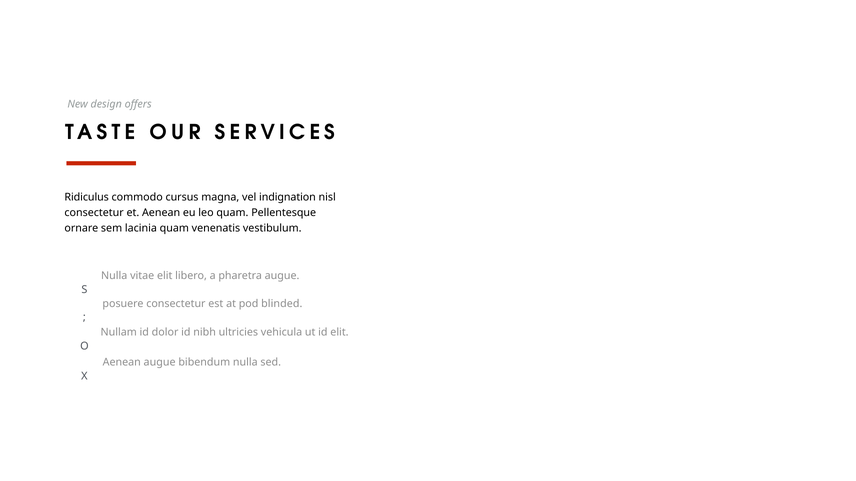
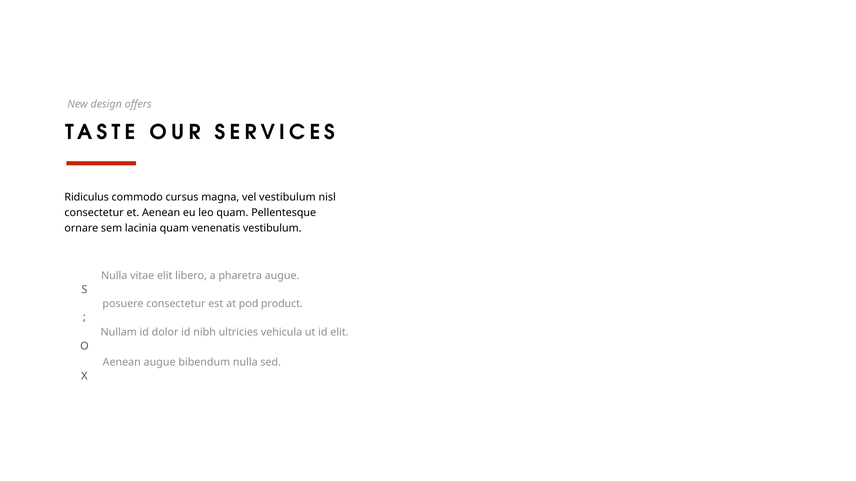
vel indignation: indignation -> vestibulum (287, 197)
blinded: blinded -> product (282, 304)
